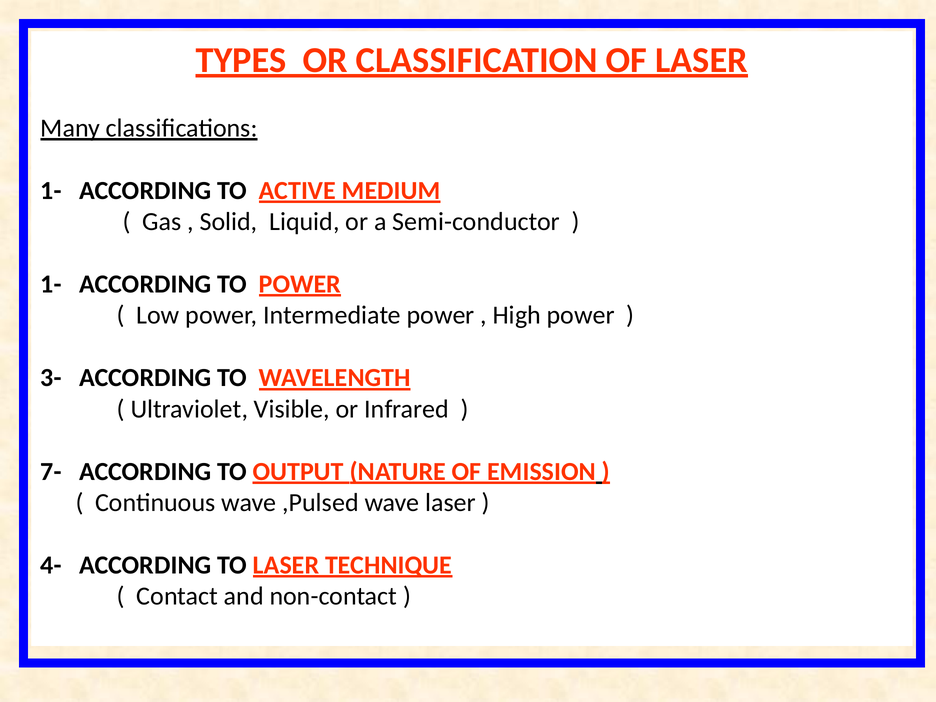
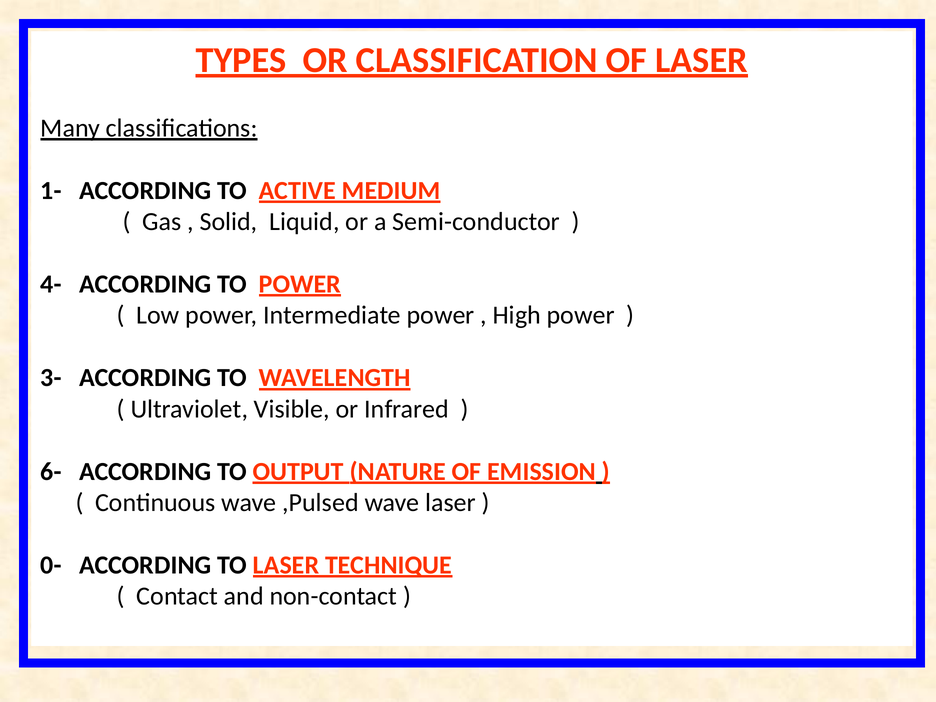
1-: 1- -> 4- (51, 284)
7-: 7- -> 6- (51, 471)
4-: 4- -> 0- (51, 565)
